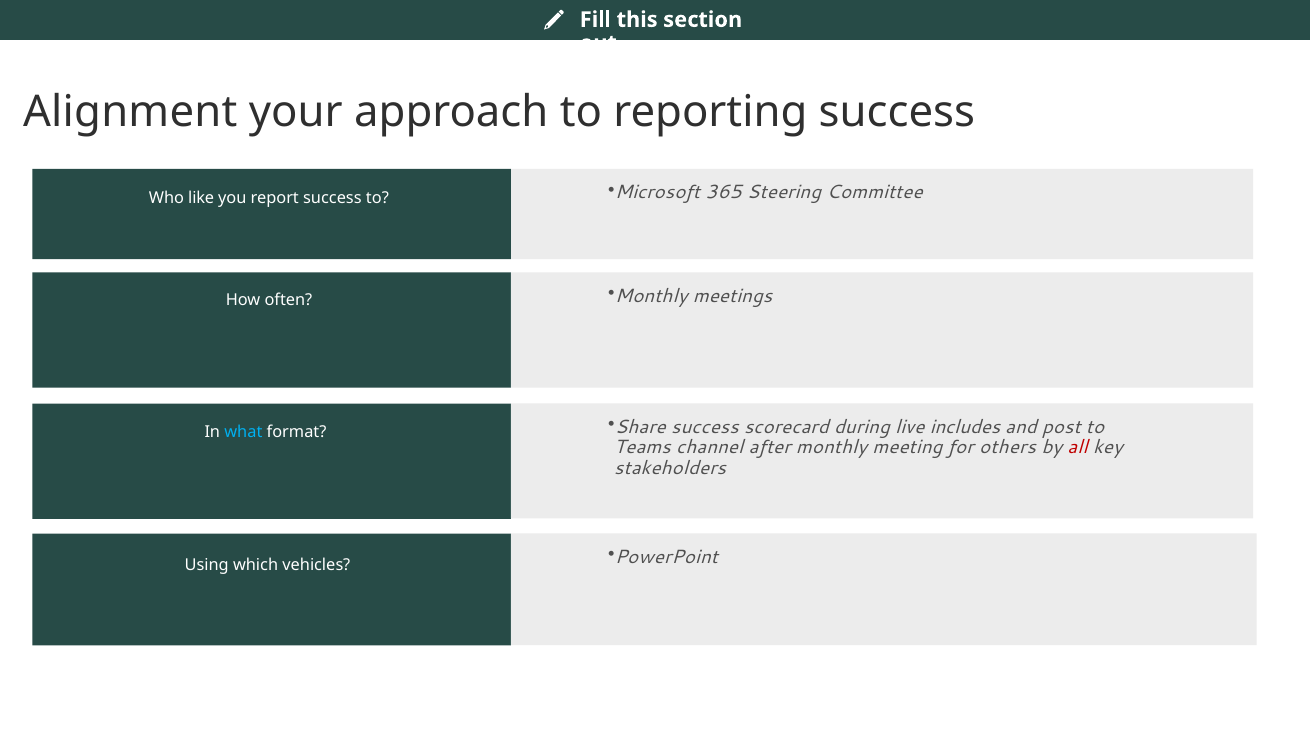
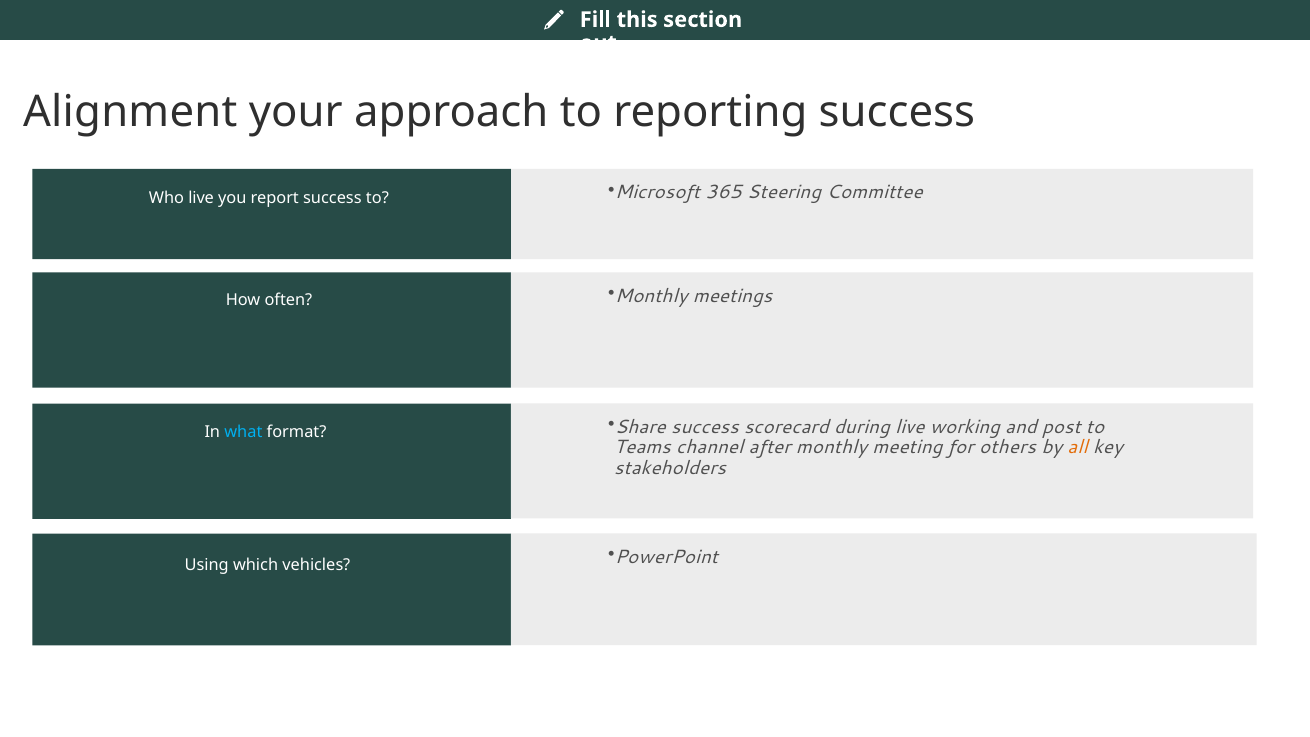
Who like: like -> live (201, 198)
includes: includes -> working (965, 427)
all colour: red -> orange (1078, 447)
